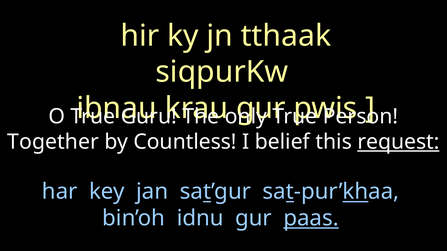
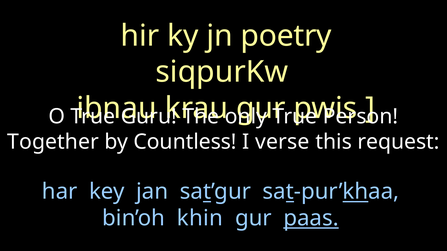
tthaak: tthaak -> poetry (286, 36)
belief: belief -> verse (282, 142)
request underline: present -> none (398, 142)
idnu: idnu -> khin (200, 219)
